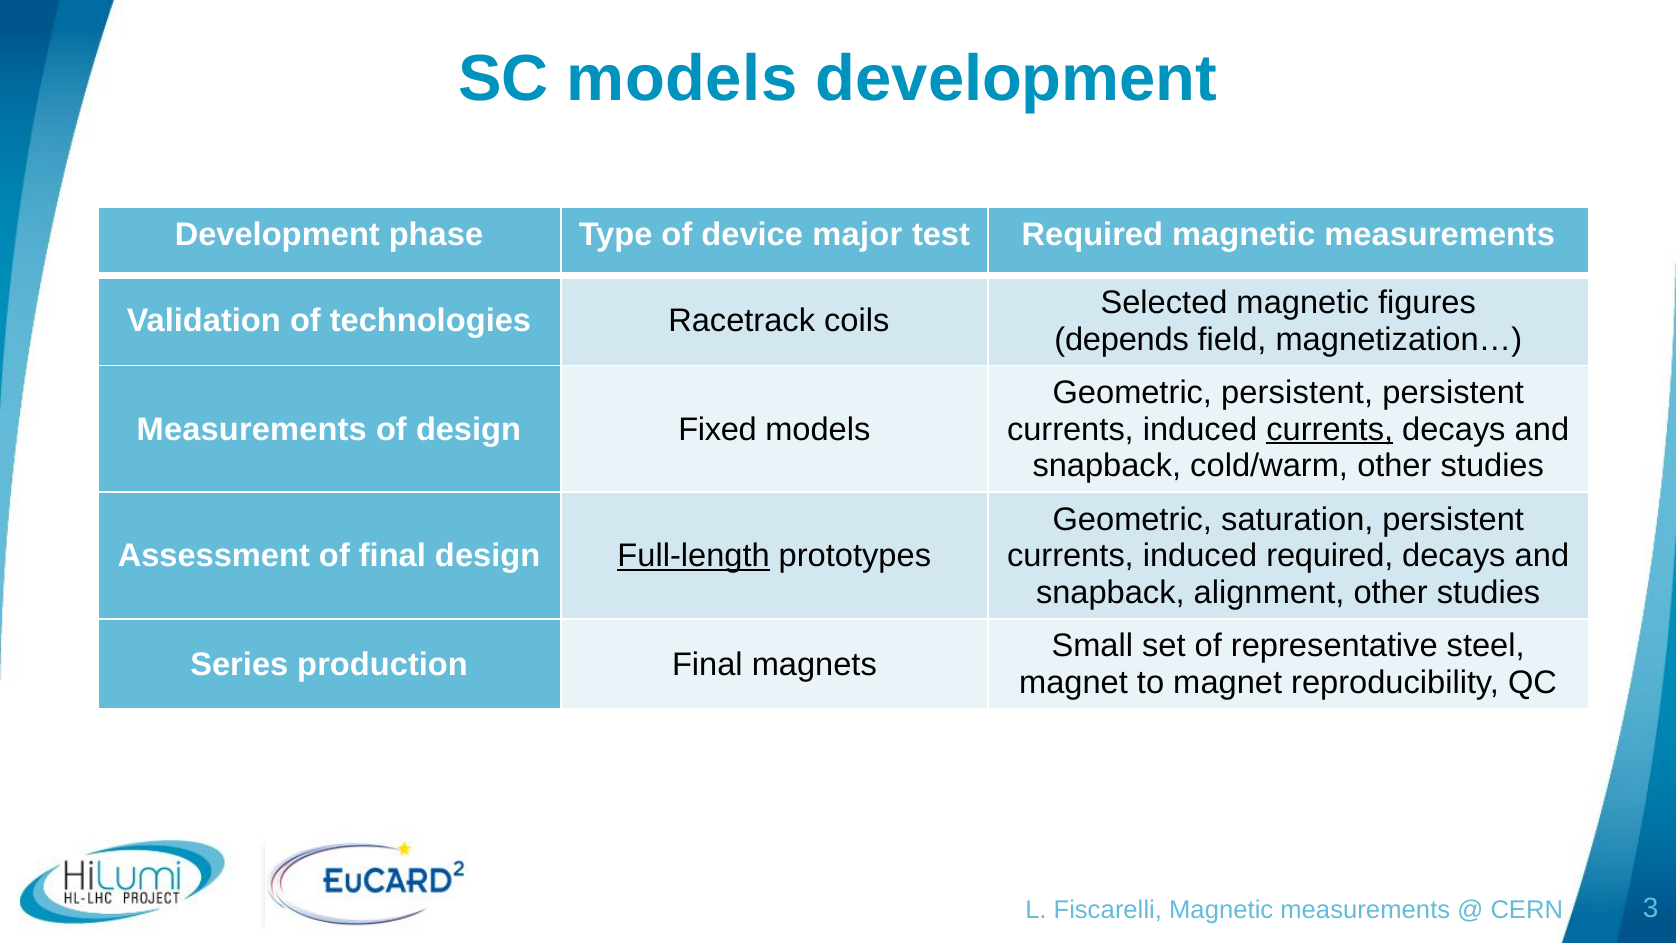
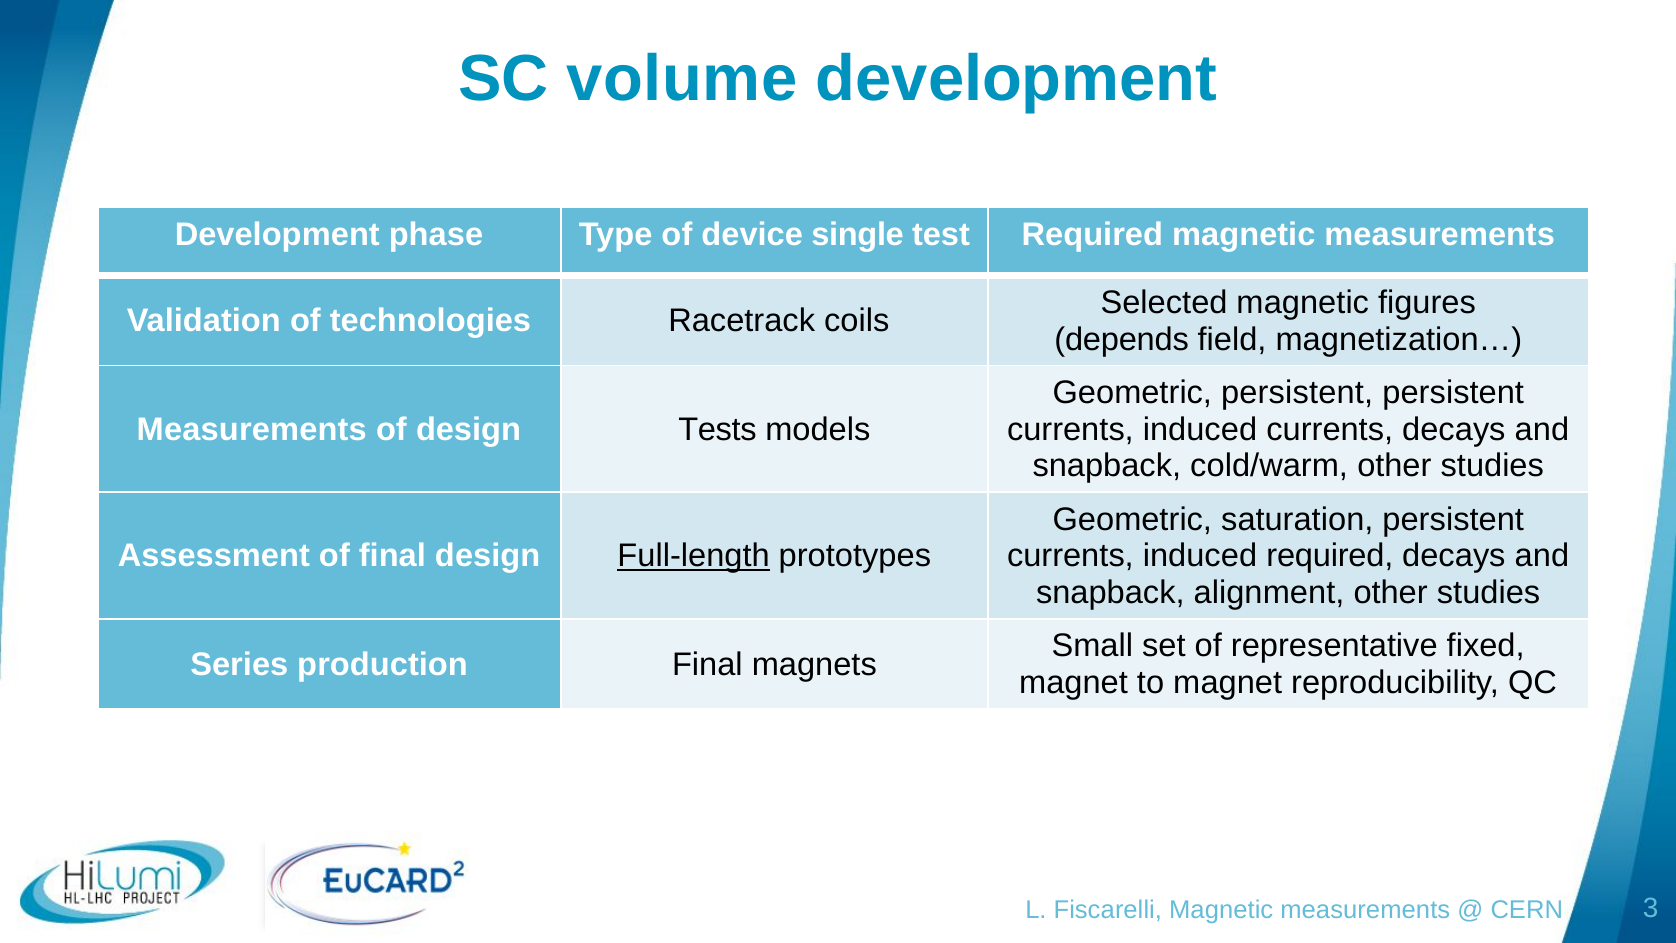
SC models: models -> volume (682, 79)
major: major -> single (858, 235)
Fixed: Fixed -> Tests (718, 429)
currents underline: present -> none (1330, 429)
steel: steel -> fixed (1486, 646)
